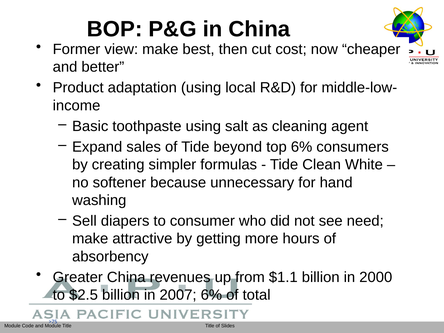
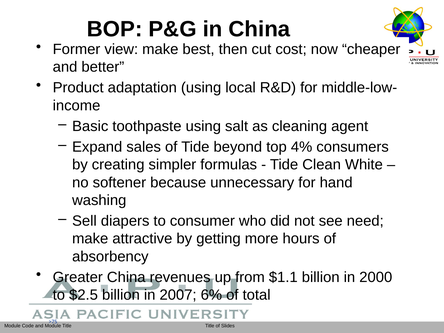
top 6%: 6% -> 4% (302, 147)
